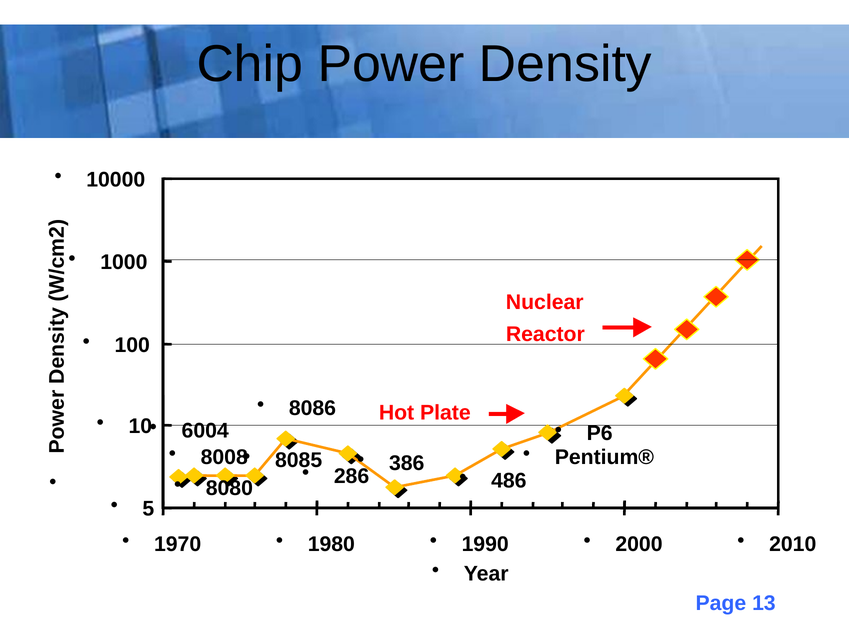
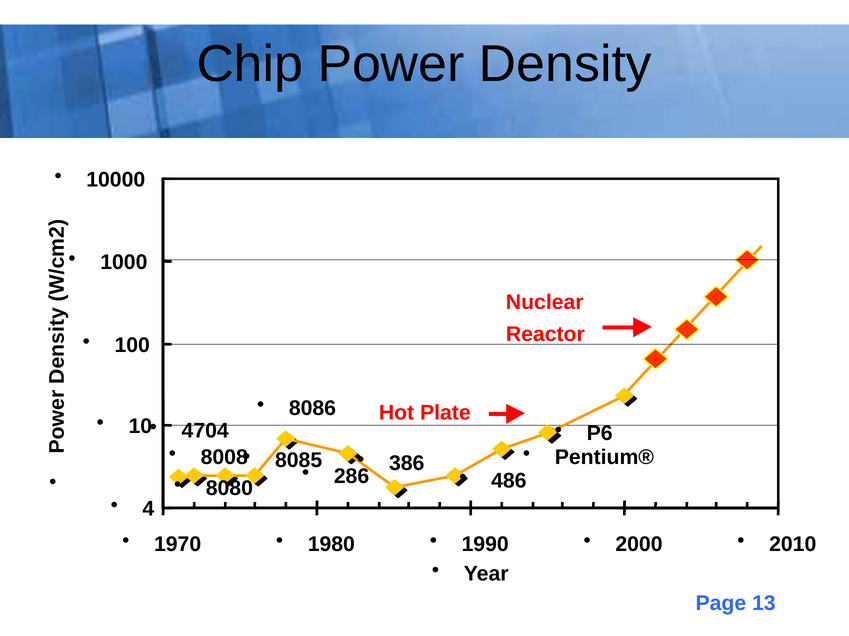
6004: 6004 -> 4704 (205, 431)
5: 5 -> 4 (148, 509)
